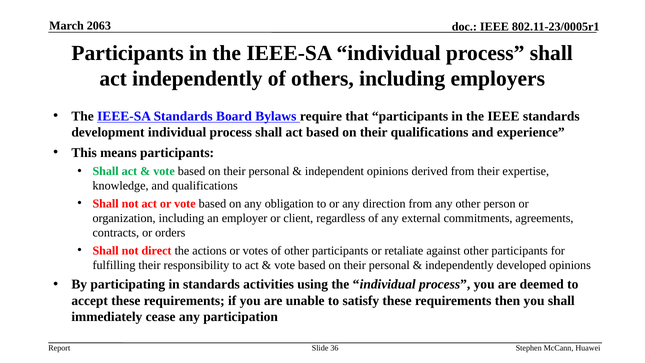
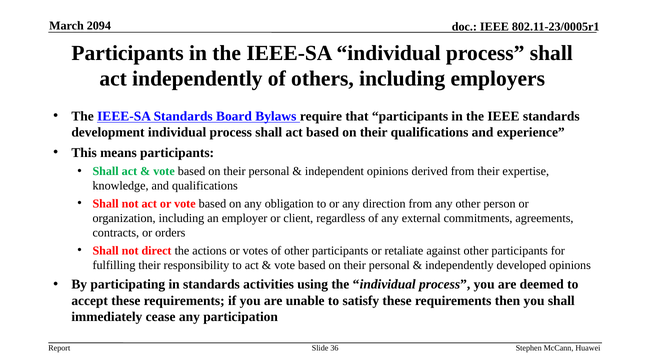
2063: 2063 -> 2094 (99, 26)
